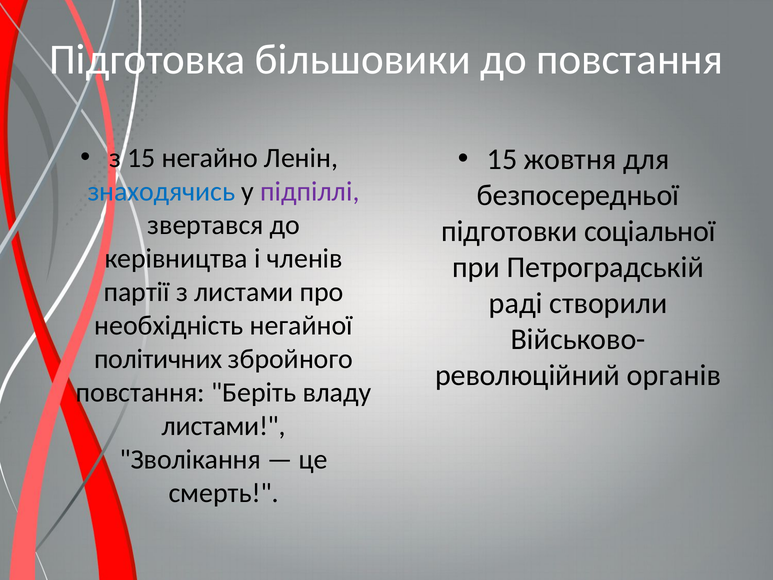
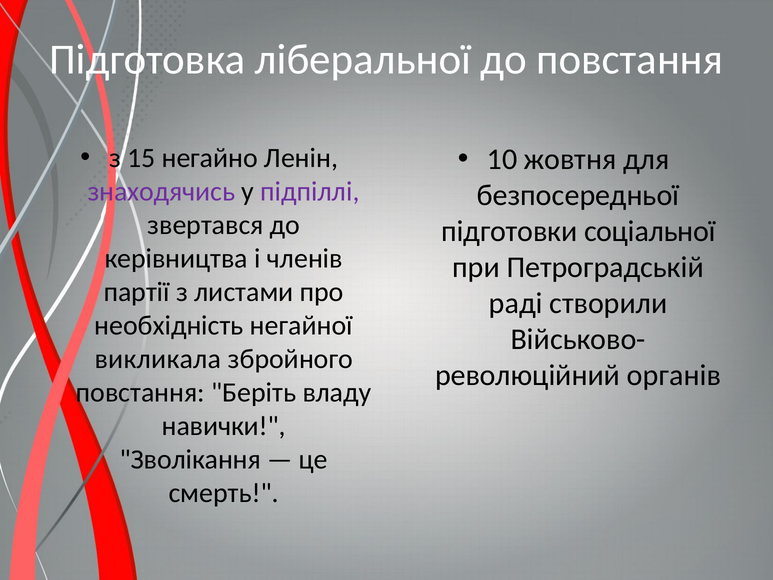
більшовики: більшовики -> ліберальної (363, 60)
15: 15 -> 10 (502, 159)
знаходячись colour: blue -> purple (161, 191)
політичних: політичних -> викликала (158, 359)
листами: листами -> навички (224, 426)
